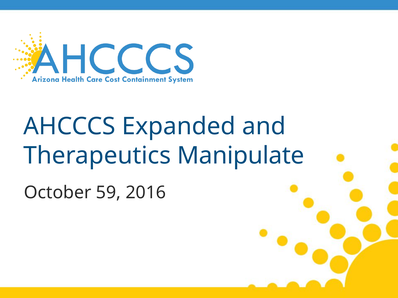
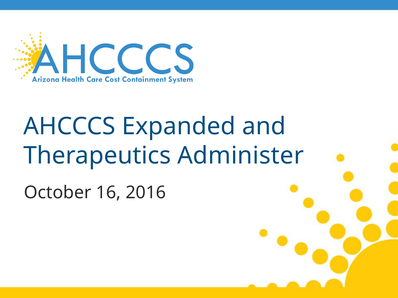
Manipulate: Manipulate -> Administer (241, 156)
59: 59 -> 16 (108, 193)
